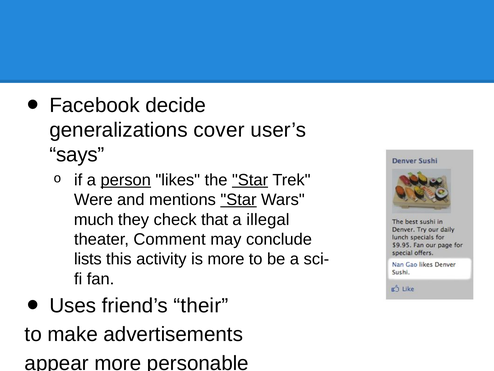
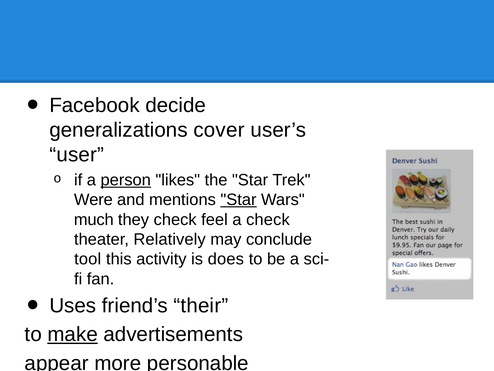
says: says -> user (77, 155)
Star underline: present -> none (250, 180)
that: that -> feel (215, 219)
a illegal: illegal -> check (268, 219)
Comment: Comment -> Relatively (170, 239)
lists: lists -> tool (88, 259)
is more: more -> does (226, 259)
make underline: none -> present (73, 334)
